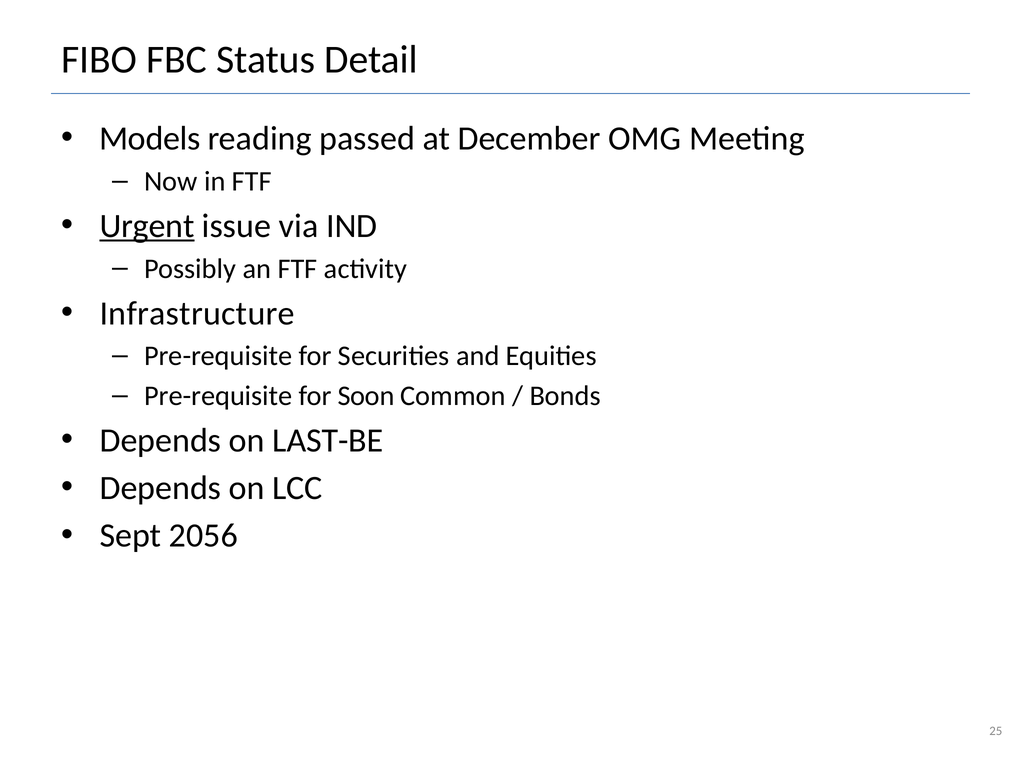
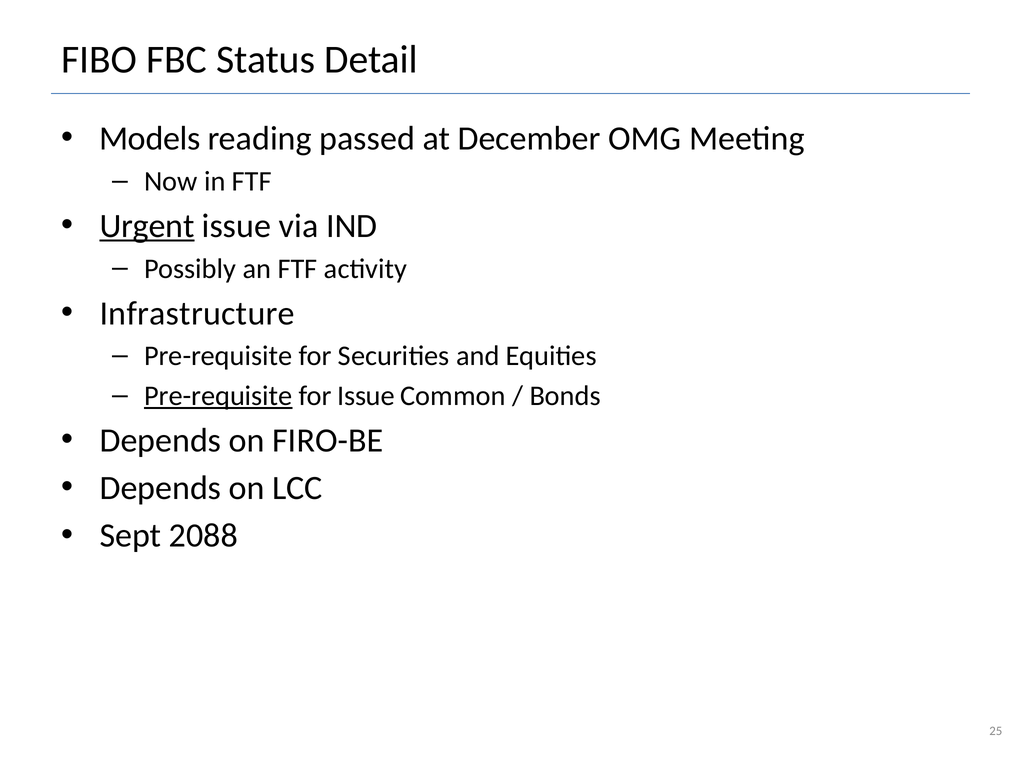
Pre-requisite underline: none -> present (218, 396)
for Soon: Soon -> Issue (366, 396)
LAST-BE: LAST-BE -> FIRO-BE (328, 440)
2056: 2056 -> 2088 (203, 536)
